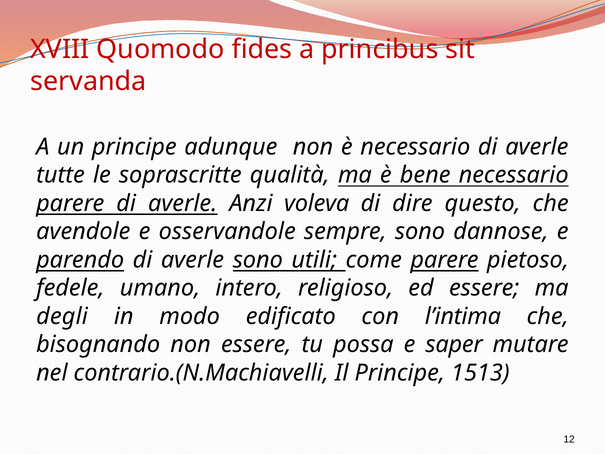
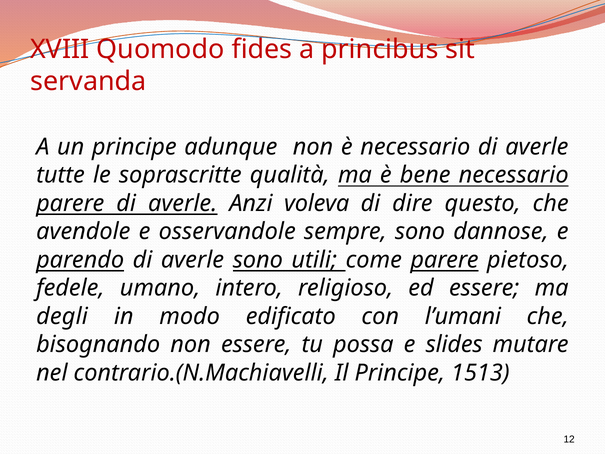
l’intima: l’intima -> l’umani (463, 316)
saper: saper -> slides (454, 345)
